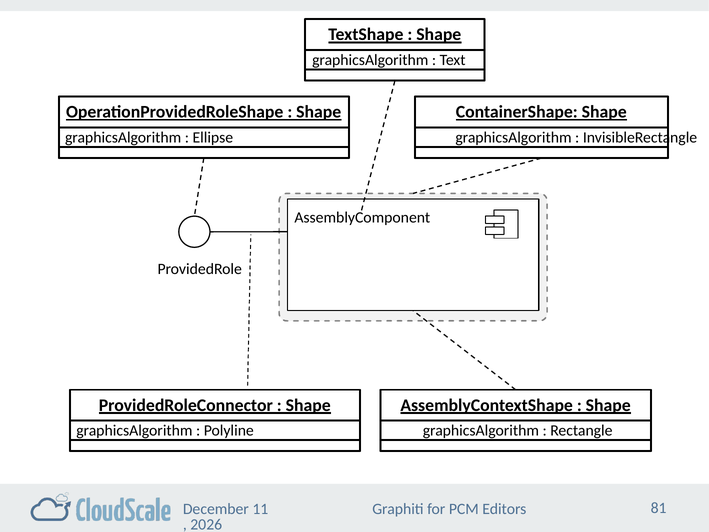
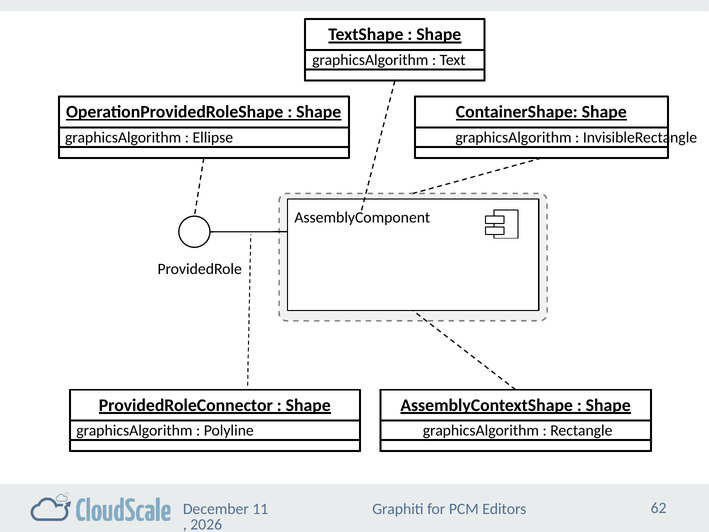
81: 81 -> 62 (659, 508)
